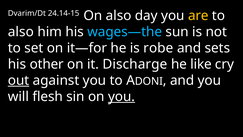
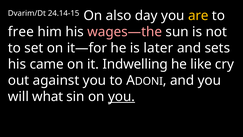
also: also -> free (21, 32)
wages—the colour: light blue -> pink (125, 32)
robe: robe -> later (158, 48)
other: other -> came (47, 64)
Discharge: Discharge -> Indwelling (135, 64)
out underline: present -> none (19, 80)
flesh: flesh -> what (48, 96)
